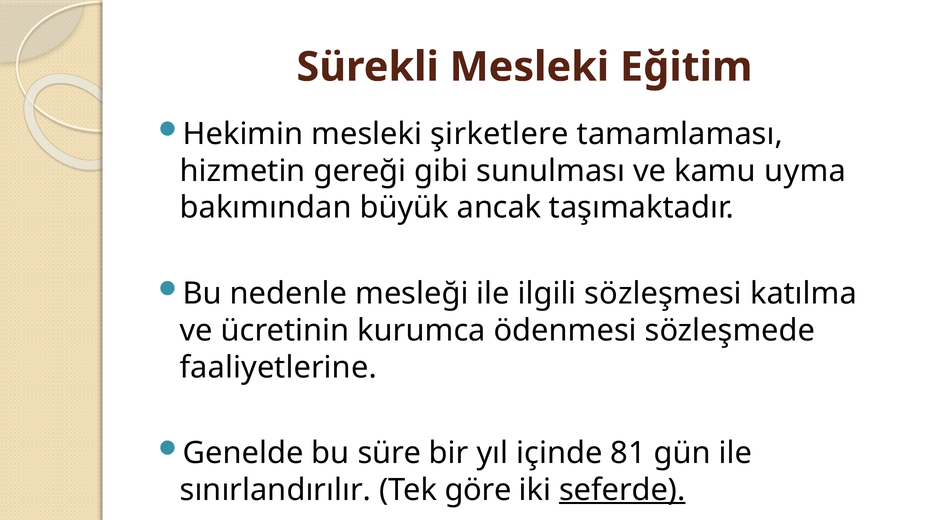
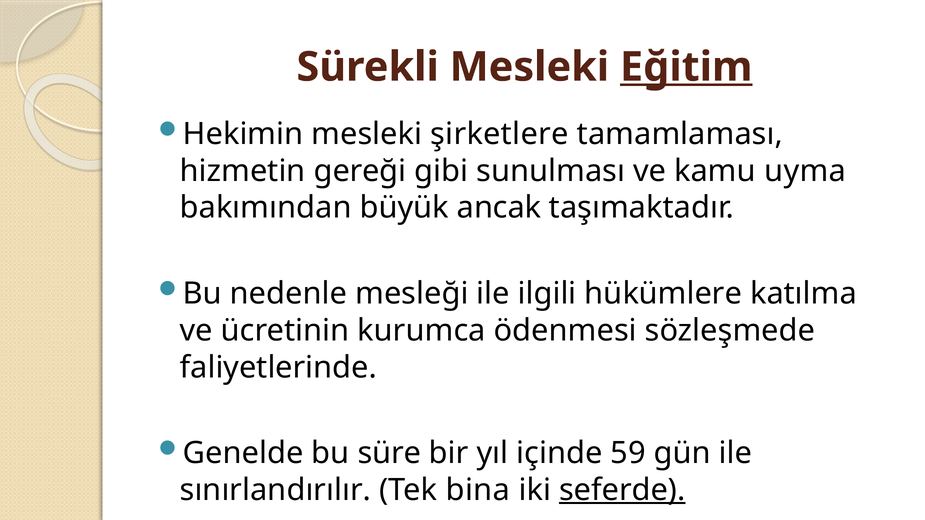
Eğitim underline: none -> present (686, 67)
sözleşmesi: sözleşmesi -> hükümlere (663, 294)
faaliyetlerine: faaliyetlerine -> faliyetlerinde (278, 368)
81: 81 -> 59 (628, 453)
göre: göre -> bina (478, 490)
